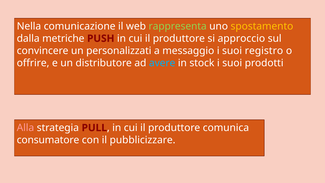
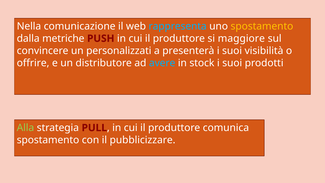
rappresenta colour: light green -> light blue (178, 26)
approccio: approccio -> maggiore (241, 38)
messaggio: messaggio -> presenterà (188, 51)
registro: registro -> visibilità (264, 51)
Alla colour: pink -> light green (25, 128)
consumatore: consumatore -> spostamento (48, 140)
